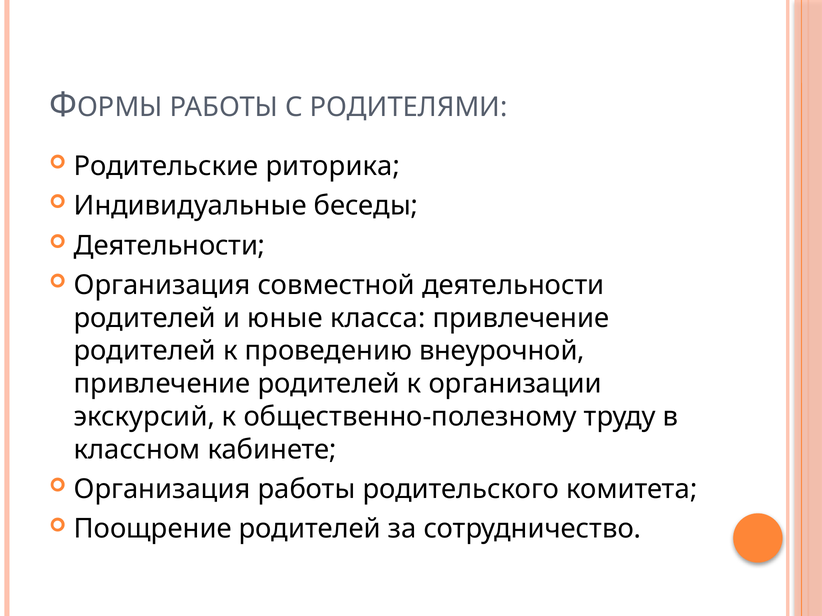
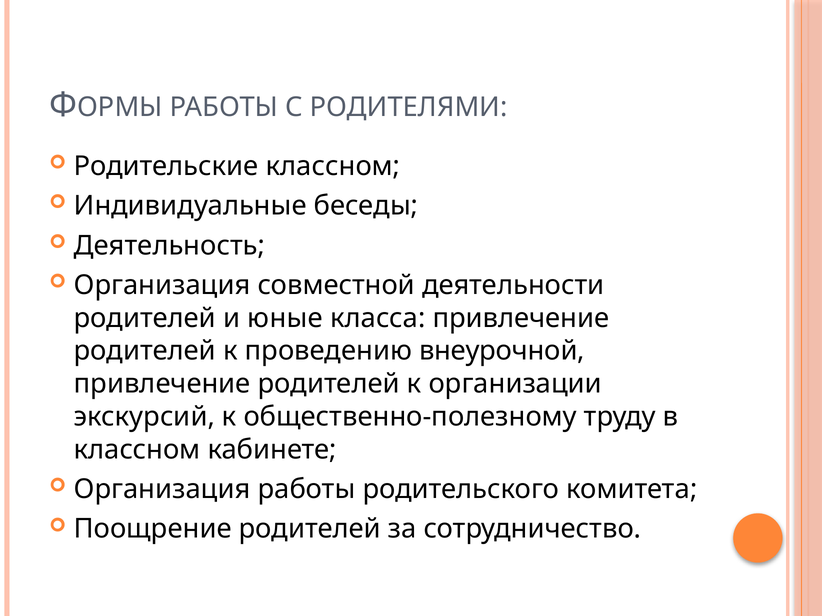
Родительские риторика: риторика -> классном (333, 166)
Деятельности: Деятельности -> Деятельность (169, 246)
